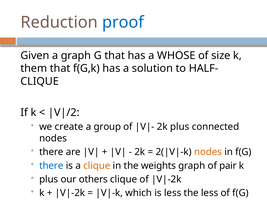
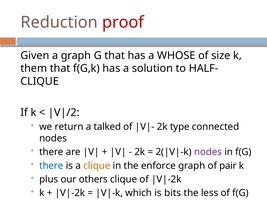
proof colour: blue -> red (123, 22)
create: create -> return (69, 126)
group: group -> talked (107, 126)
2k plus: plus -> type (180, 126)
nodes colour: orange -> purple (208, 151)
weights: weights -> enforce (158, 165)
is less: less -> bits (173, 192)
